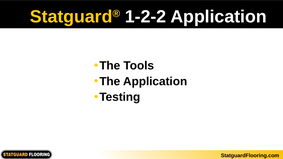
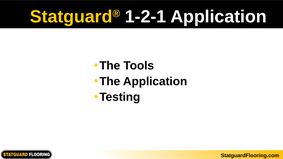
1-2-2: 1-2-2 -> 1-2-1 (146, 17)
